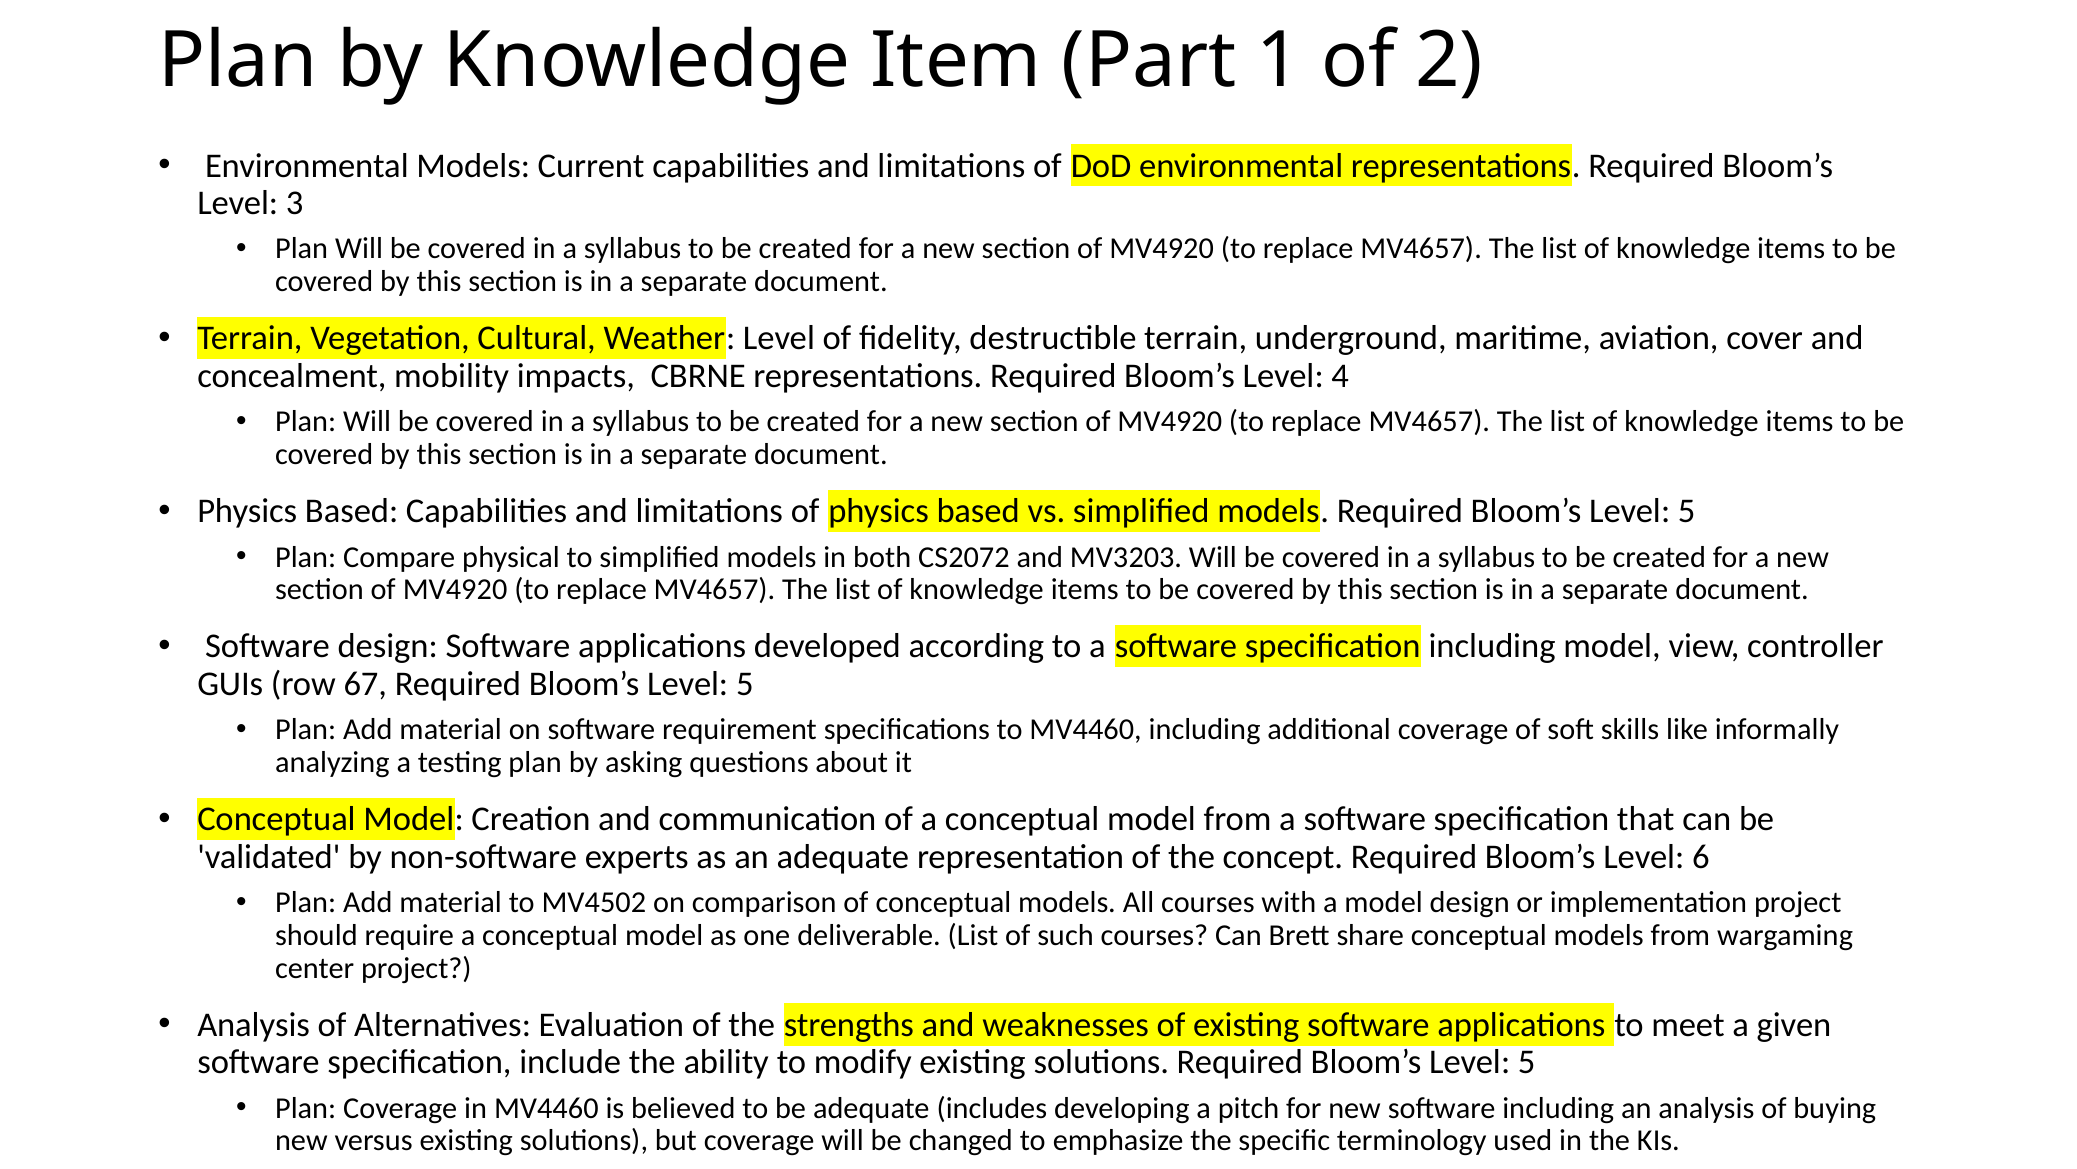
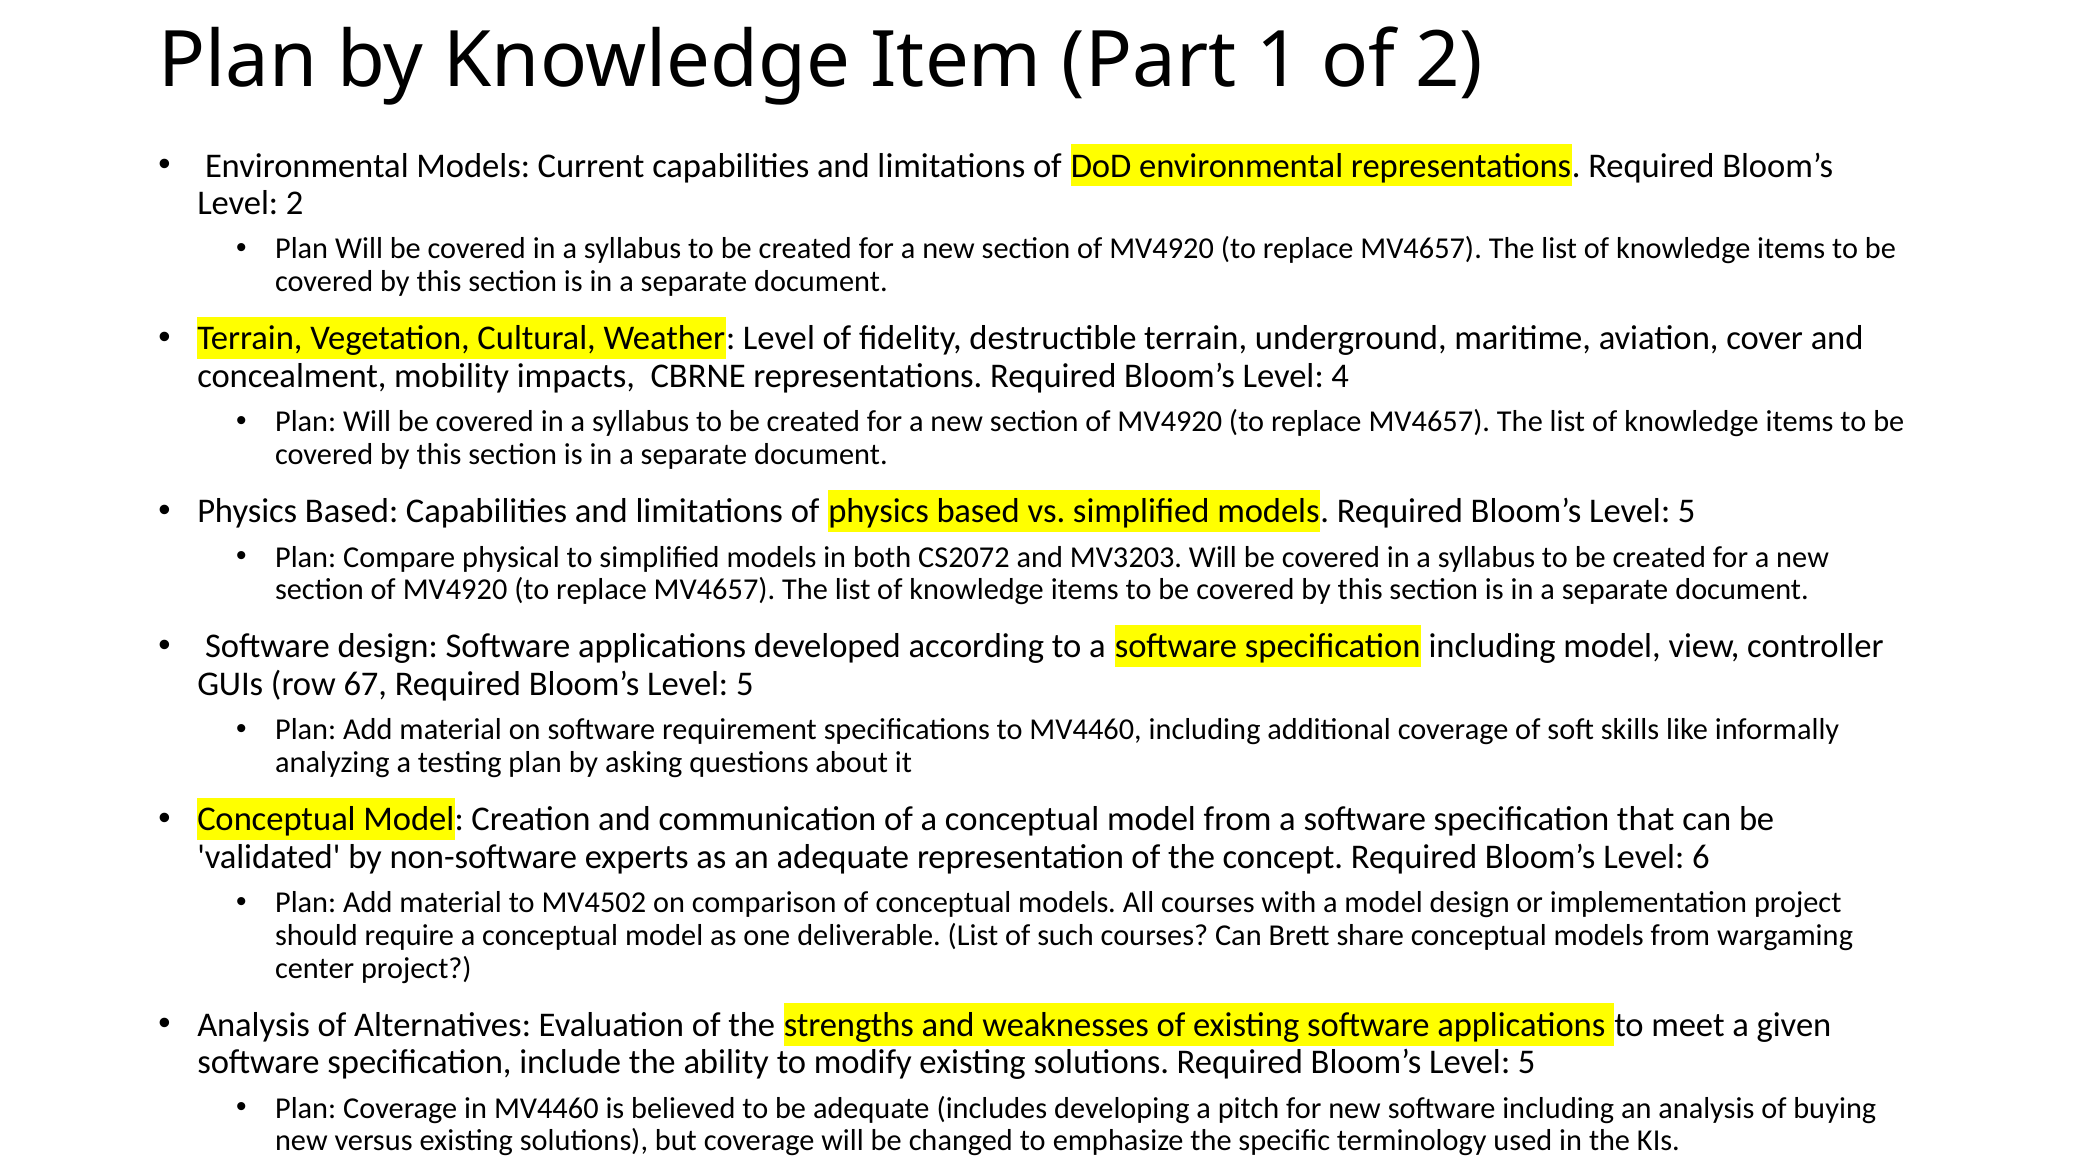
Level 3: 3 -> 2 (295, 203)
